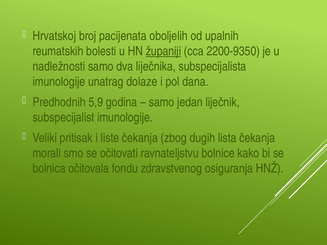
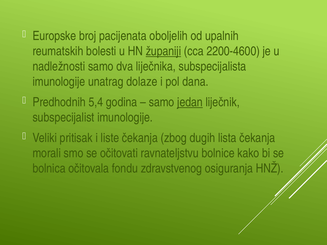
Hrvatskoj: Hrvatskoj -> Europske (54, 36)
2200-9350: 2200-9350 -> 2200-4600 (233, 51)
5,9: 5,9 -> 5,4 (96, 102)
jedan underline: none -> present (190, 102)
